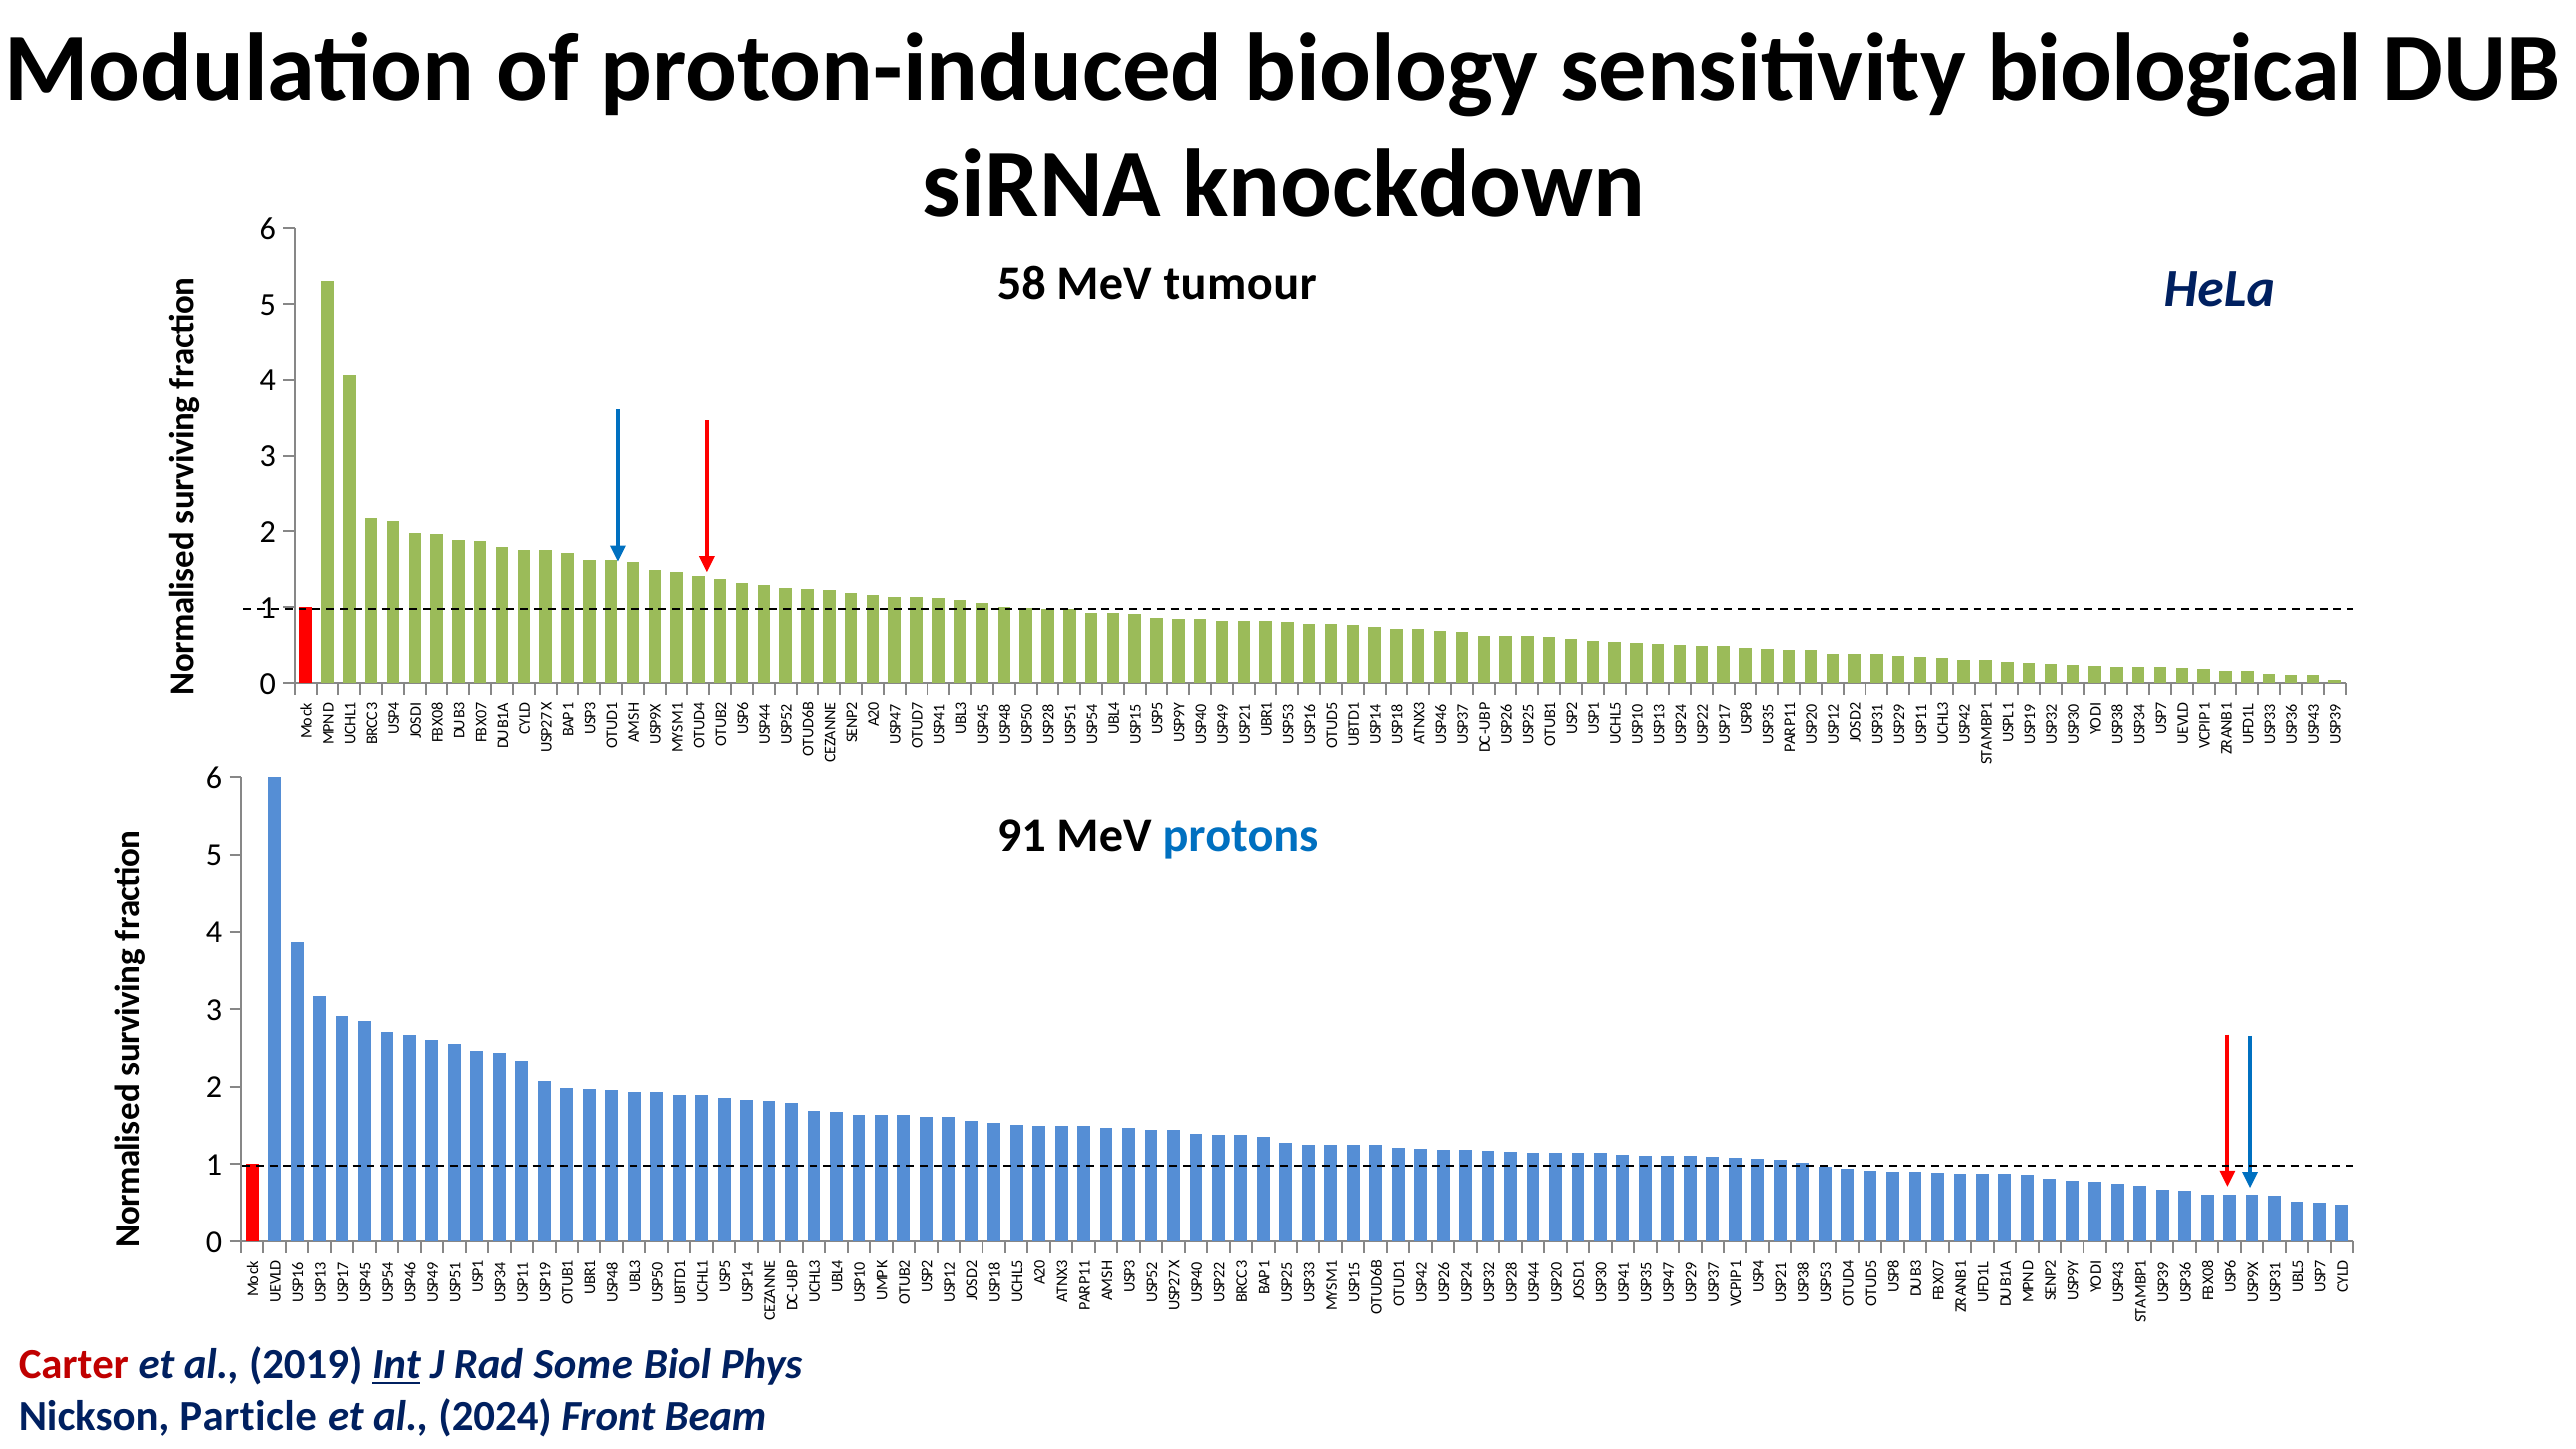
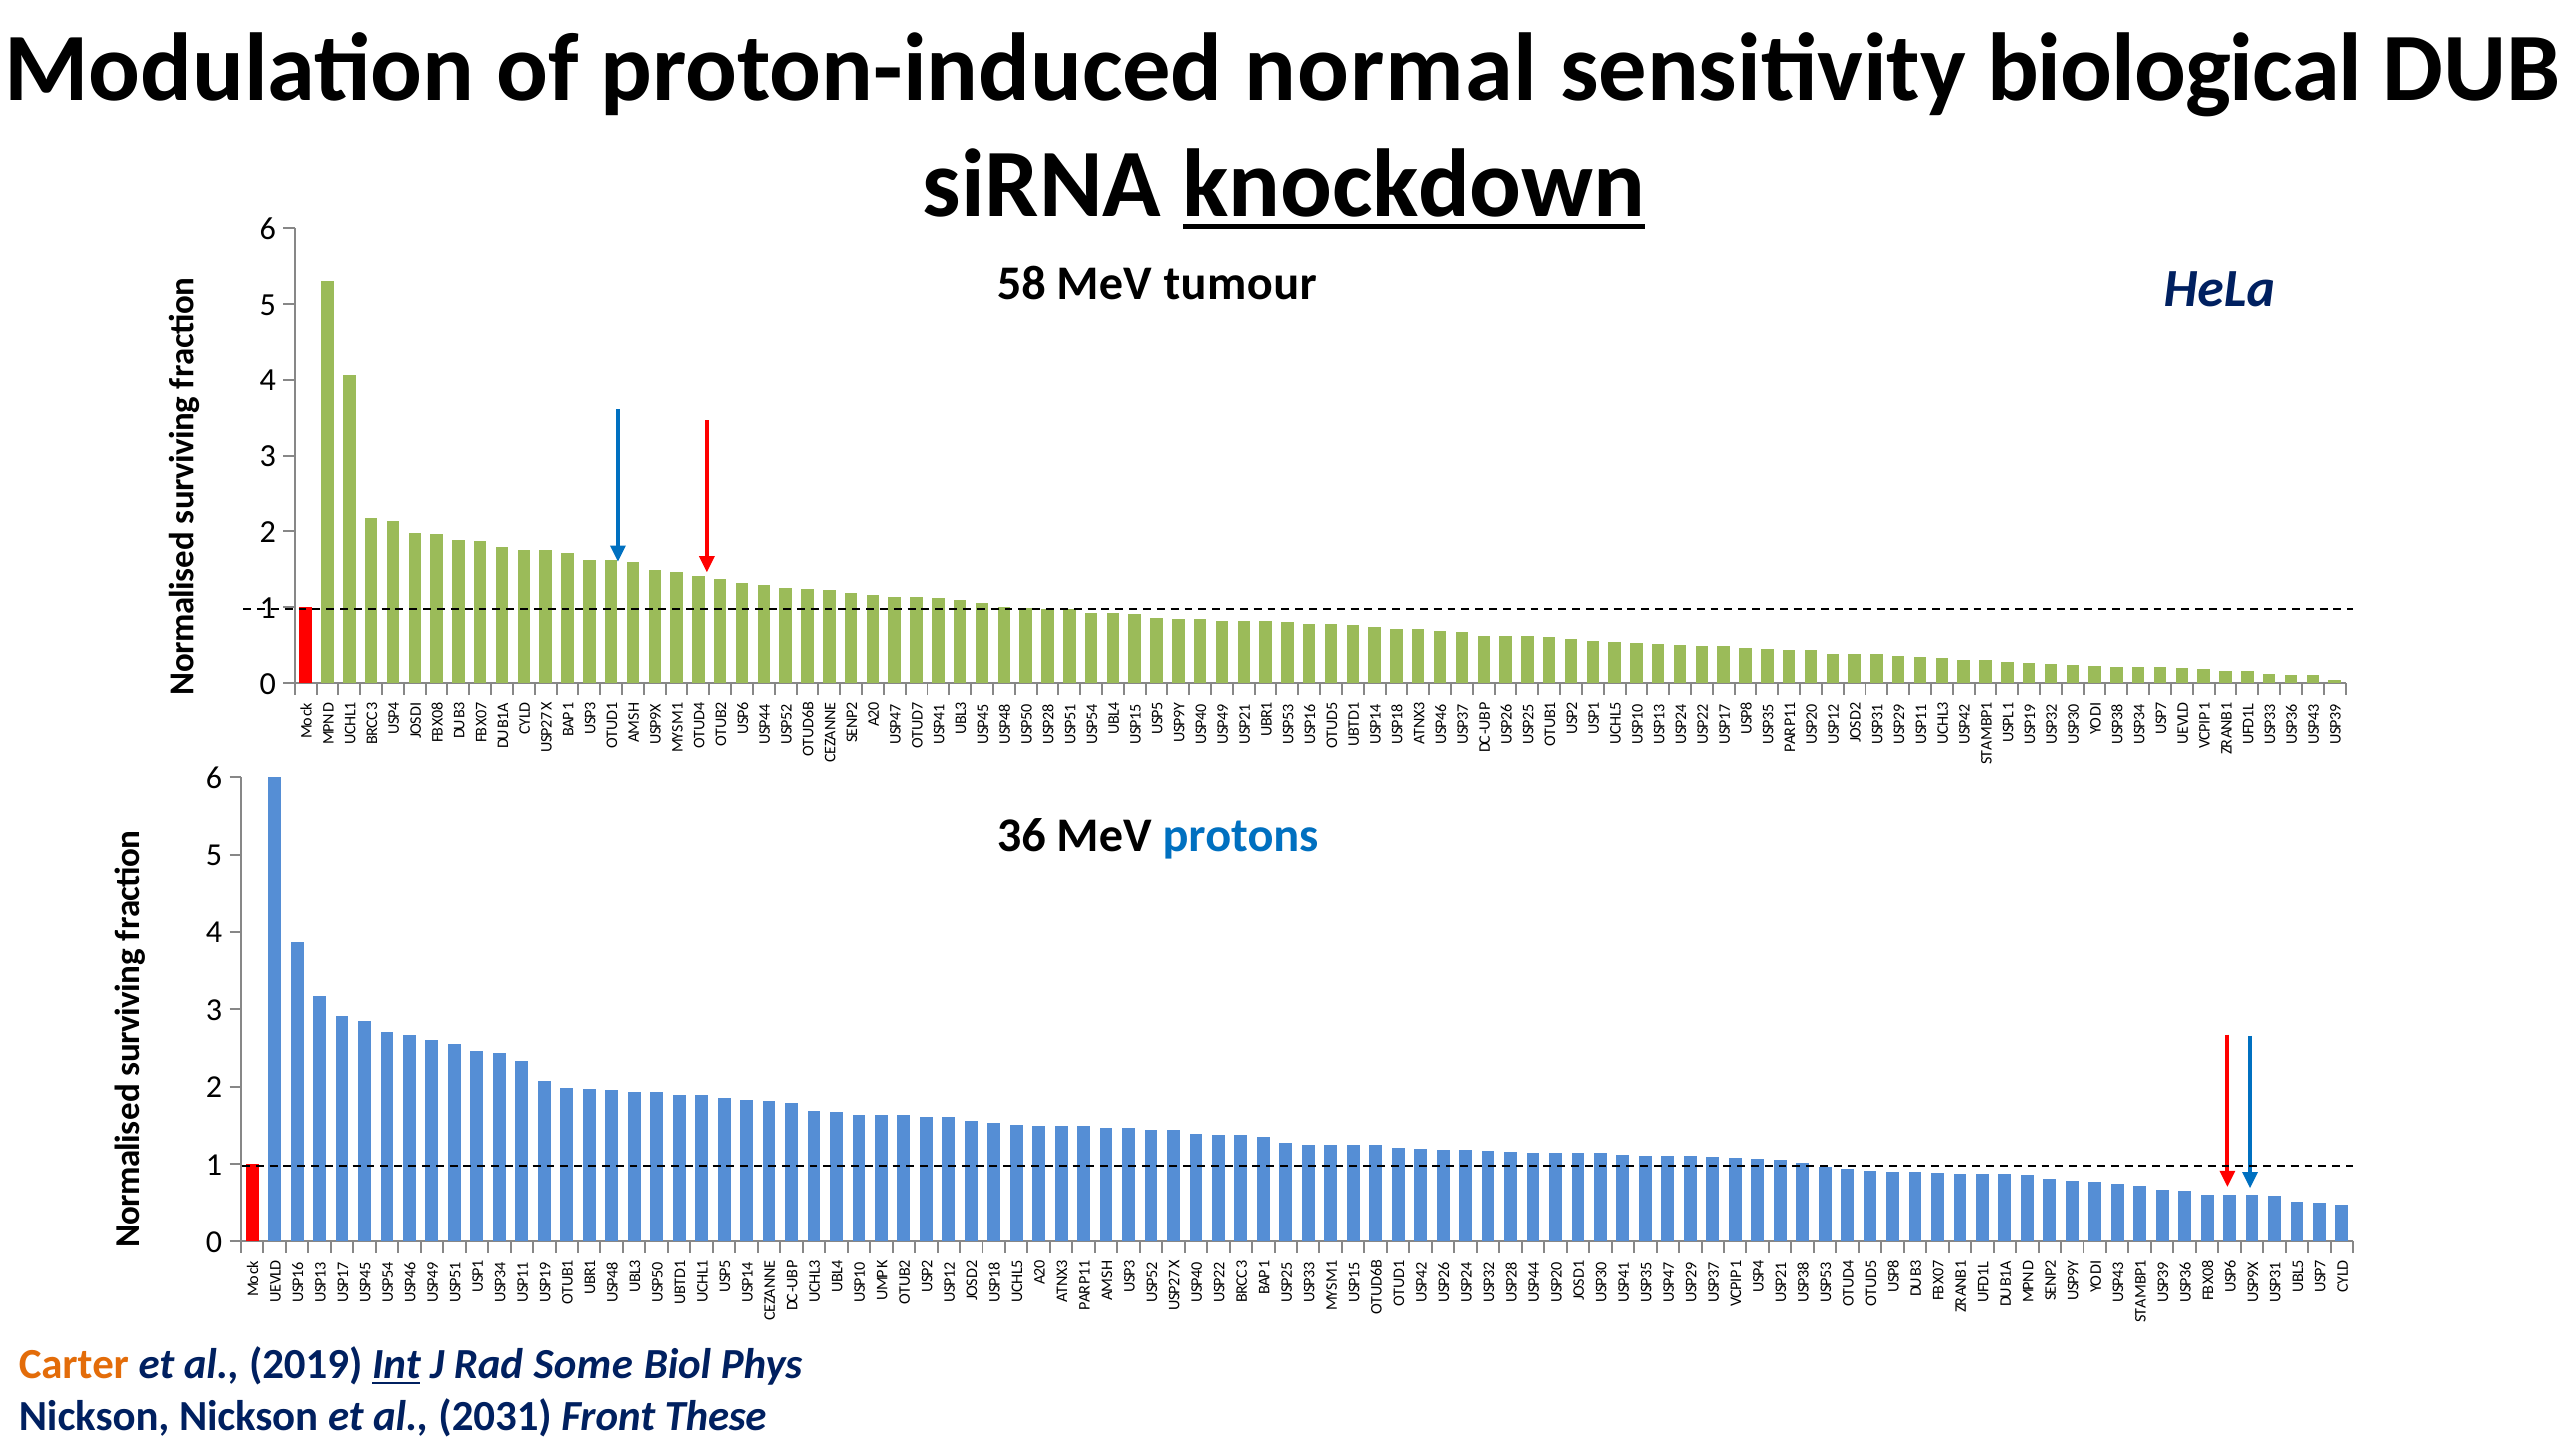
biology: biology -> normal (1391, 69)
knockdown underline: none -> present (1414, 185)
91: 91 -> 36 (1021, 836)
Carter colour: red -> orange (74, 1364)
Nickson Particle: Particle -> Nickson (249, 1416)
2024: 2024 -> 2031 (495, 1416)
Beam: Beam -> These (716, 1416)
